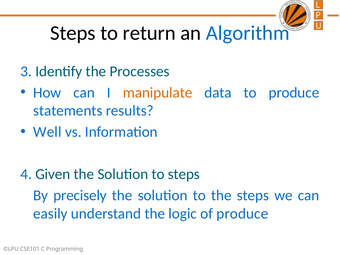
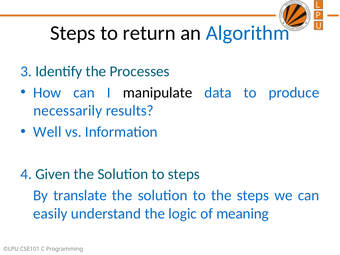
manipulate colour: orange -> black (158, 93)
statements: statements -> necessarily (68, 111)
precisely: precisely -> translate (80, 195)
of produce: produce -> meaning (243, 214)
